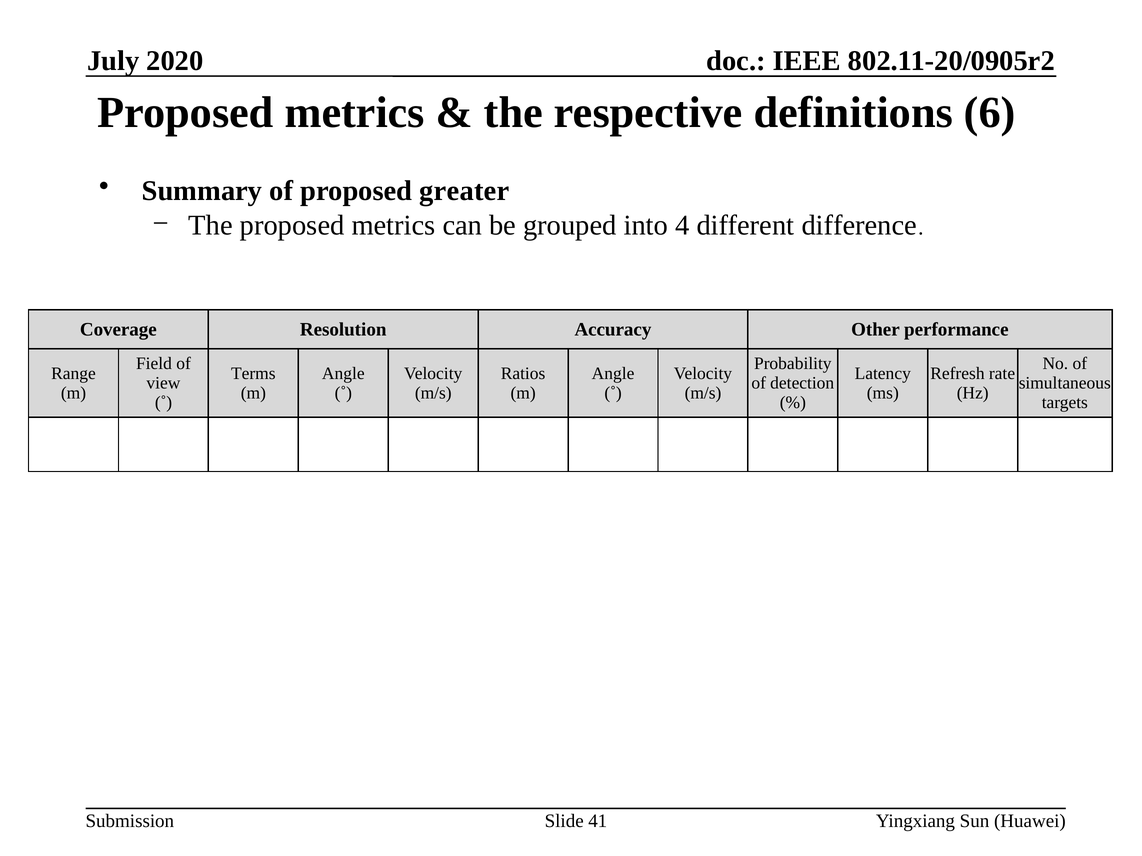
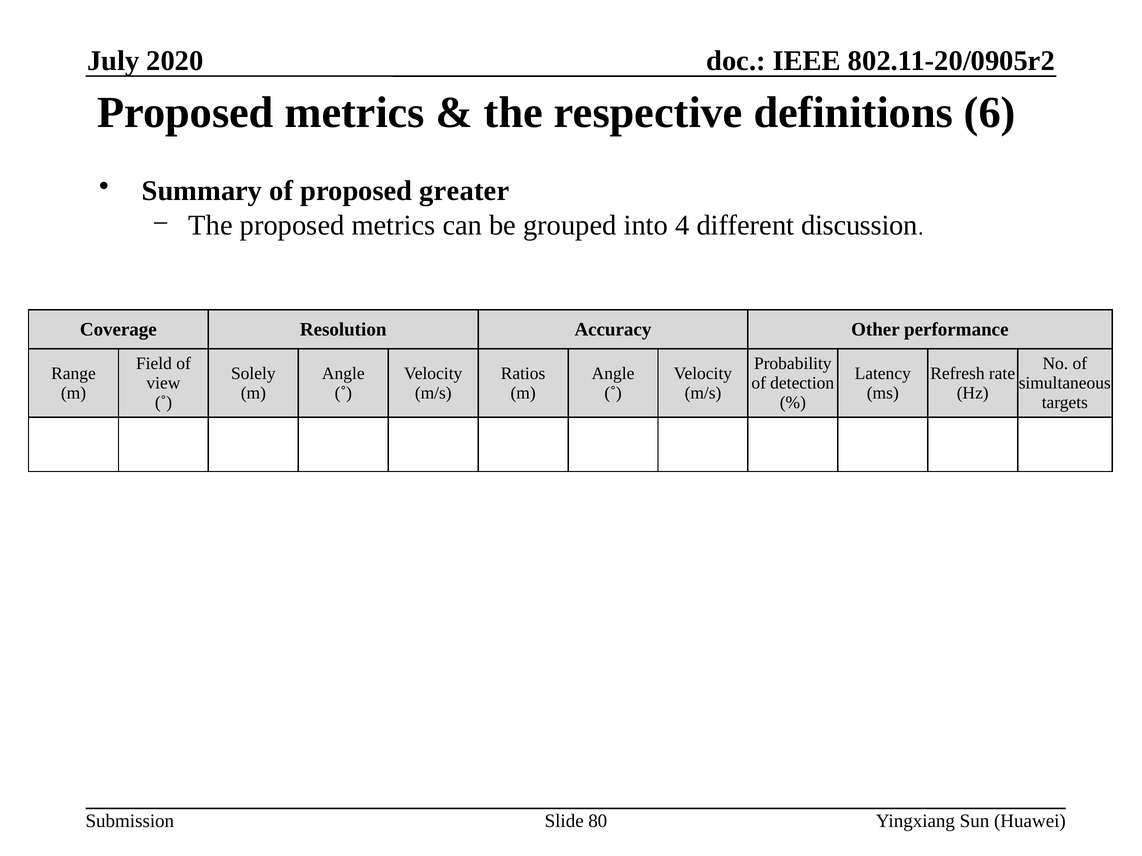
difference: difference -> discussion (859, 225)
Terms: Terms -> Solely (253, 374)
41: 41 -> 80 (598, 821)
